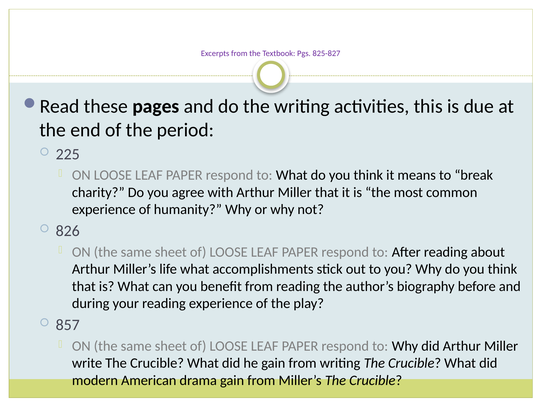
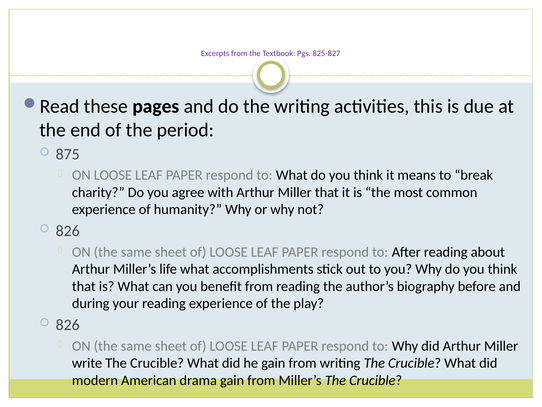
225: 225 -> 875 (68, 154)
857: 857 -> 826 (68, 325)
